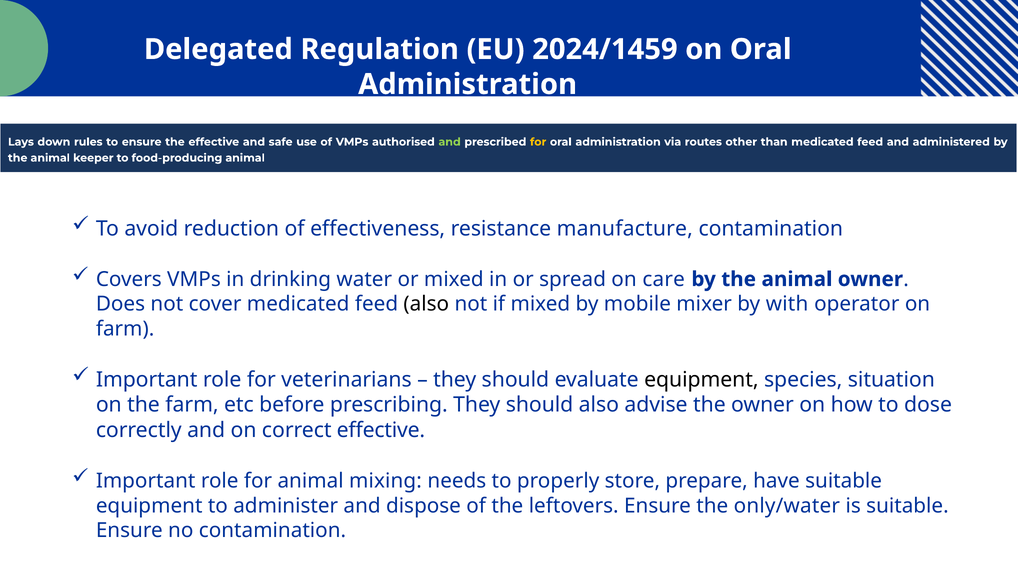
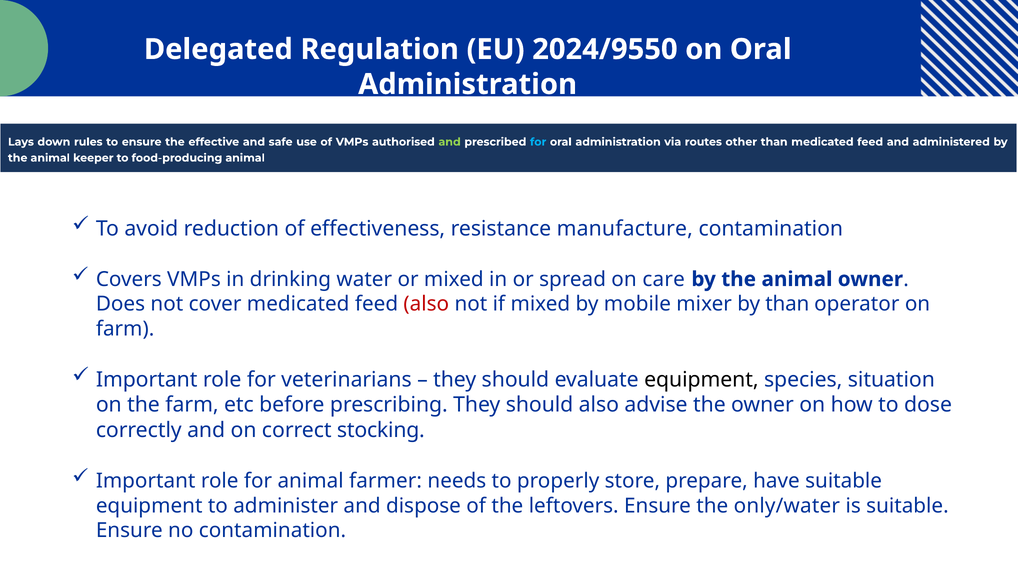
2024/1459: 2024/1459 -> 2024/9550 (605, 49)
for colour: yellow -> light blue (538, 142)
also colour: black -> red (426, 304)
by with: with -> than (787, 304)
correct effective: effective -> stocking (381, 430)
mixing: mixing -> farmer (386, 481)
